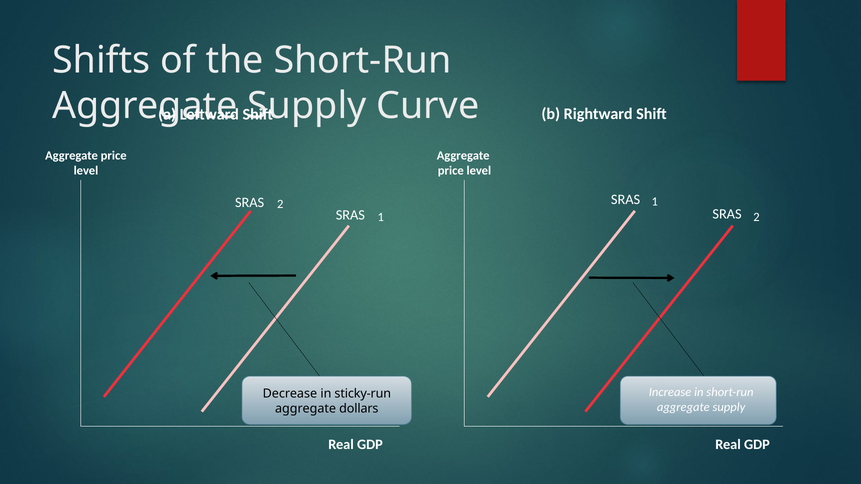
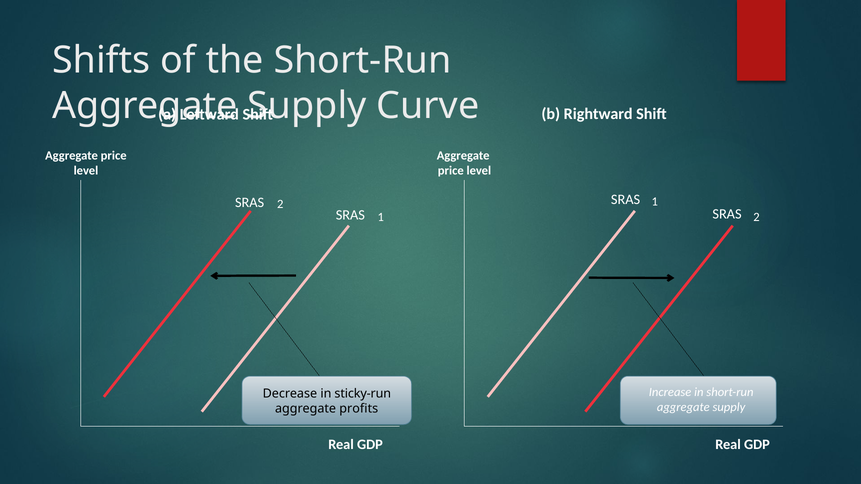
dollars: dollars -> profits (359, 409)
